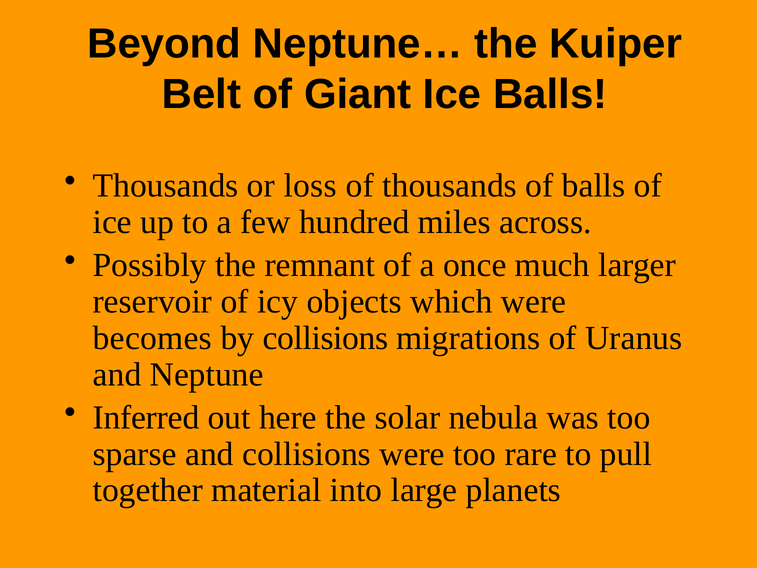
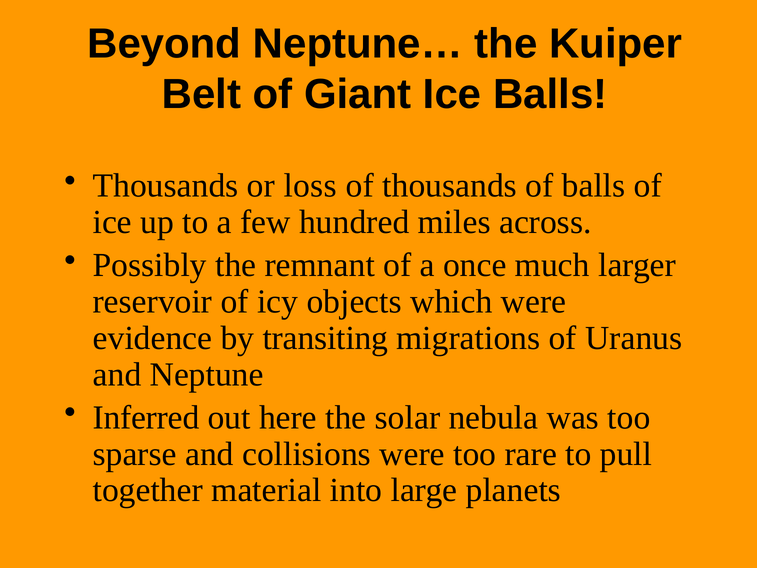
becomes: becomes -> evidence (152, 338)
by collisions: collisions -> transiting (325, 338)
